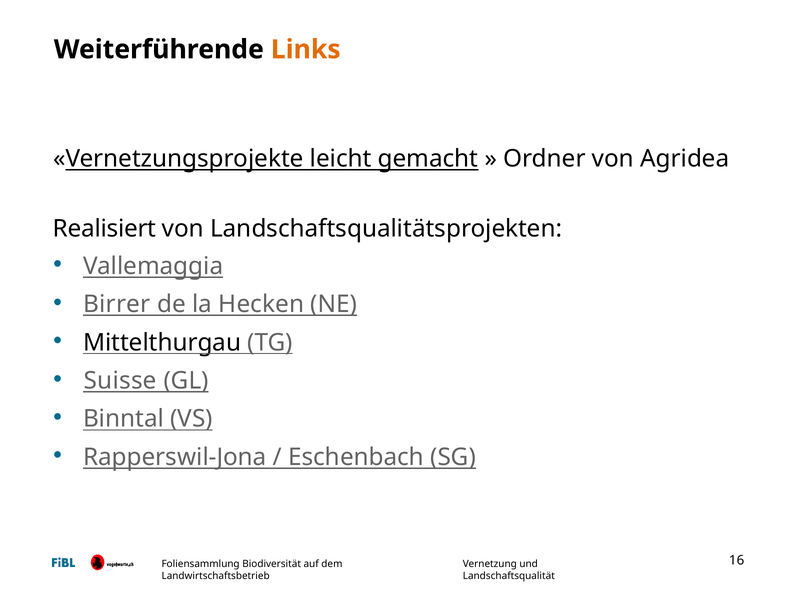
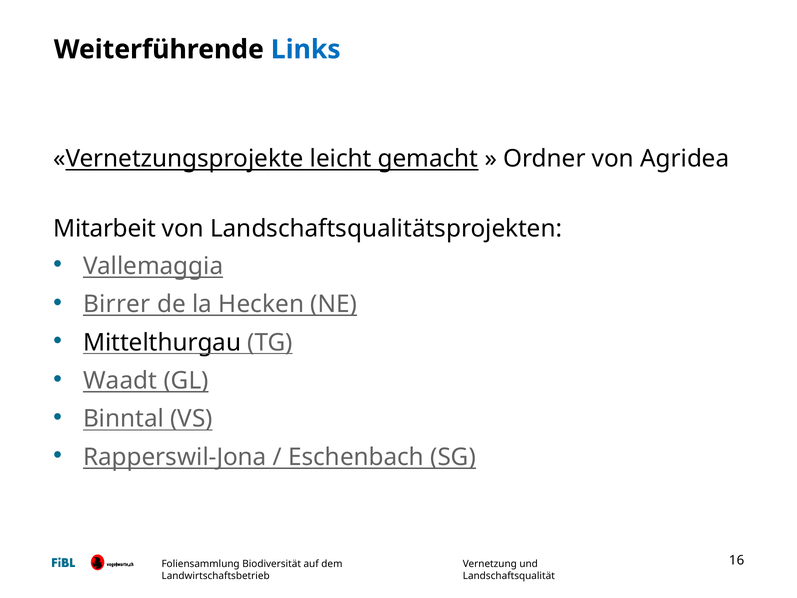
Links colour: orange -> blue (306, 49)
Realisiert: Realisiert -> Mitarbeit (105, 229)
Suisse: Suisse -> Waadt (120, 381)
